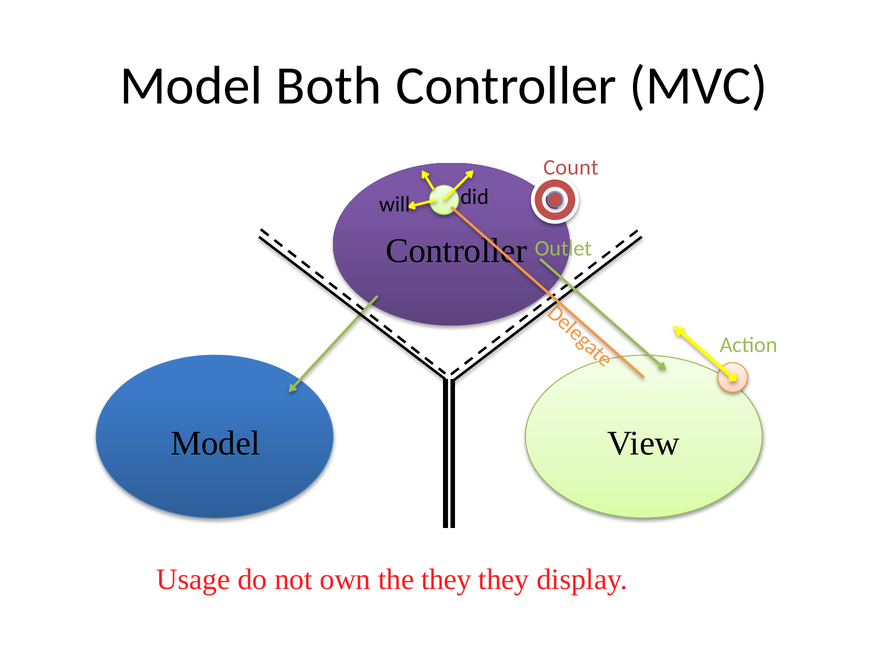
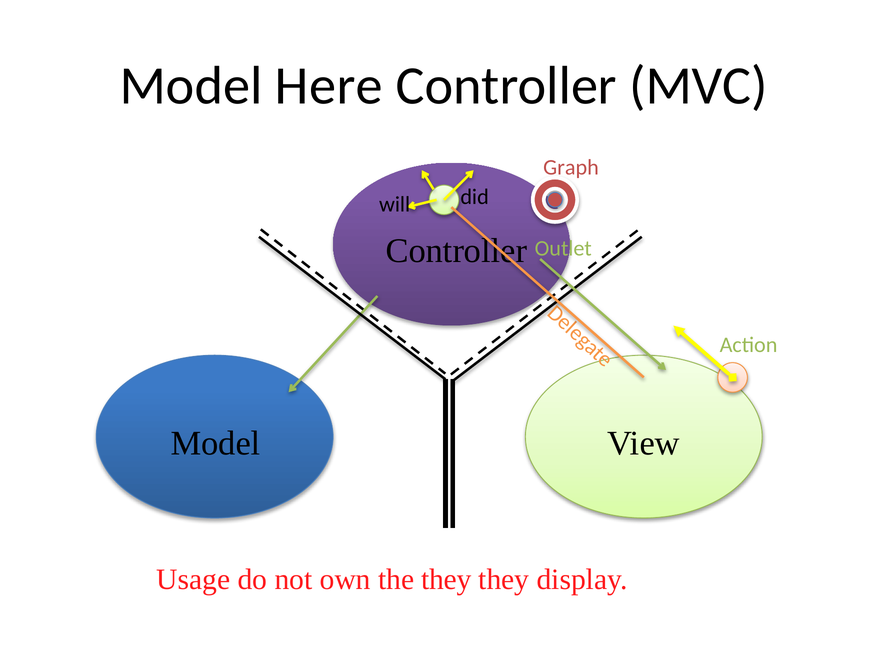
Both: Both -> Here (329, 86)
Count: Count -> Graph (571, 167)
